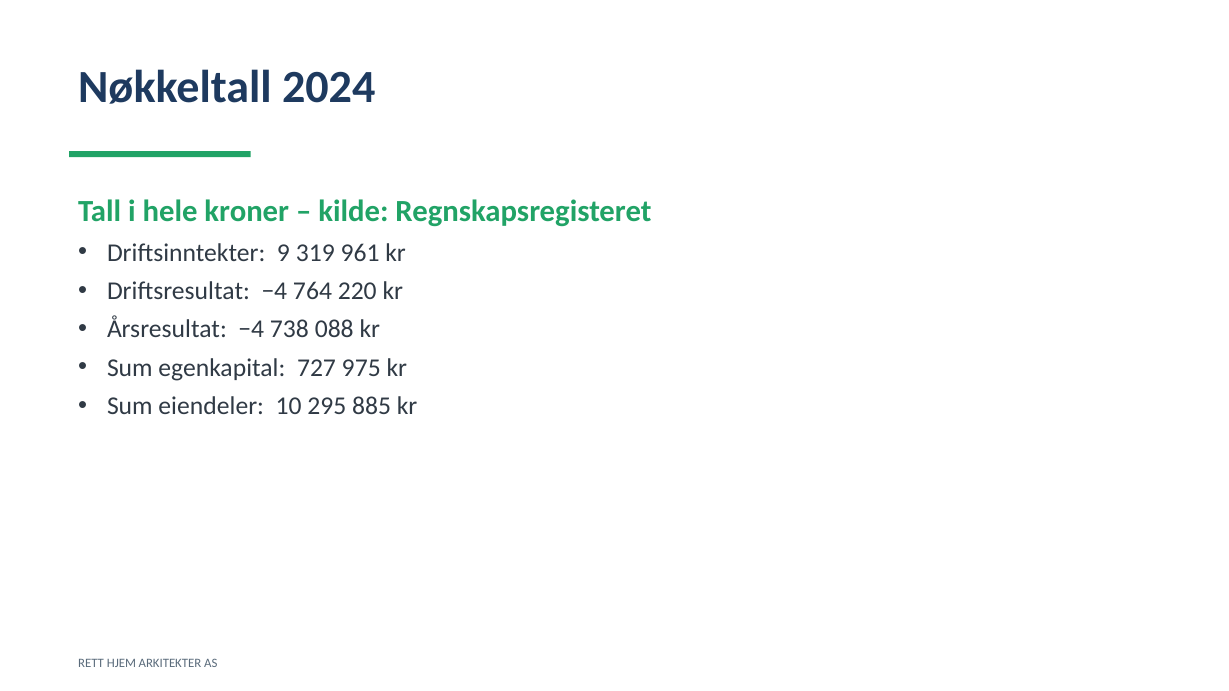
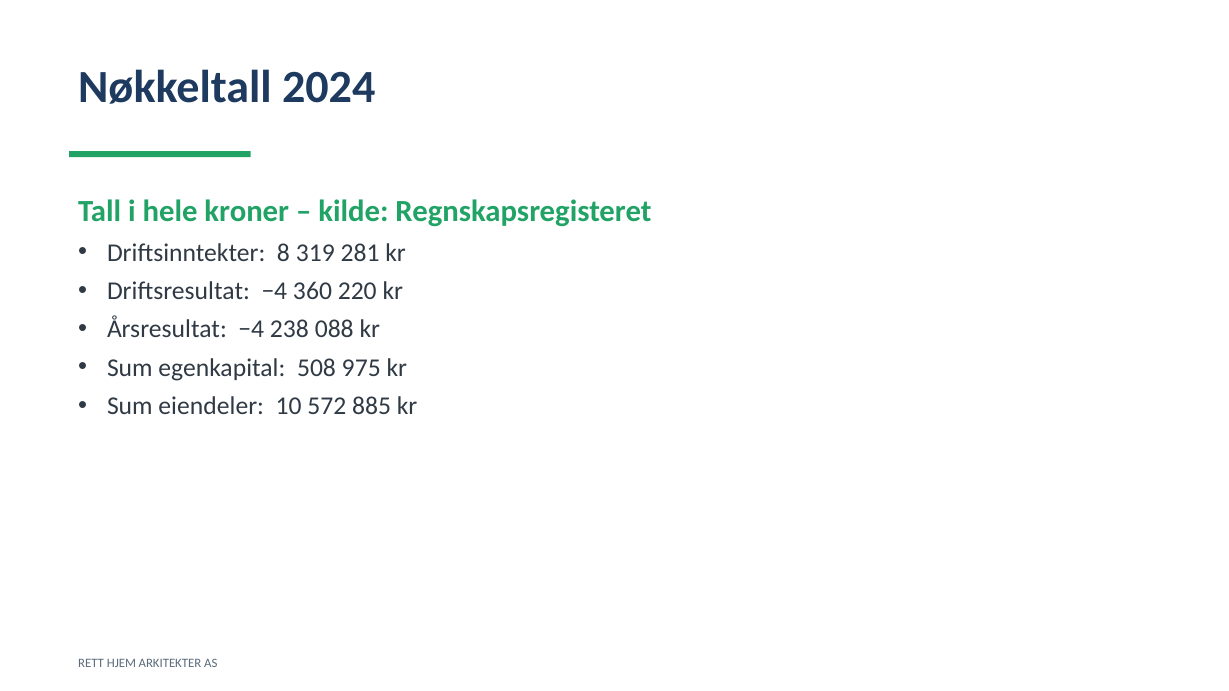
9: 9 -> 8 (283, 253)
961: 961 -> 281 (360, 253)
764: 764 -> 360 (312, 291)
738: 738 -> 238 (289, 330)
727: 727 -> 508 (316, 368)
295: 295 -> 572 (327, 406)
